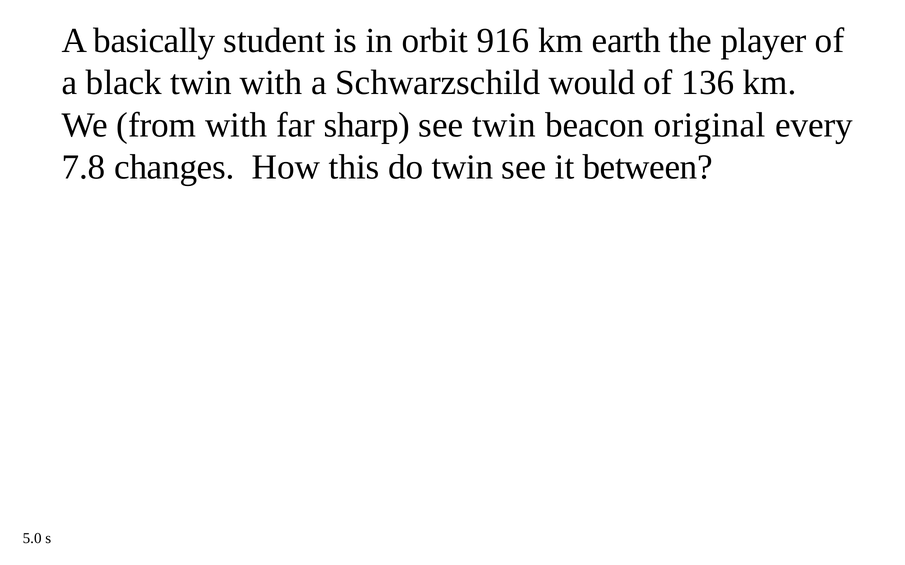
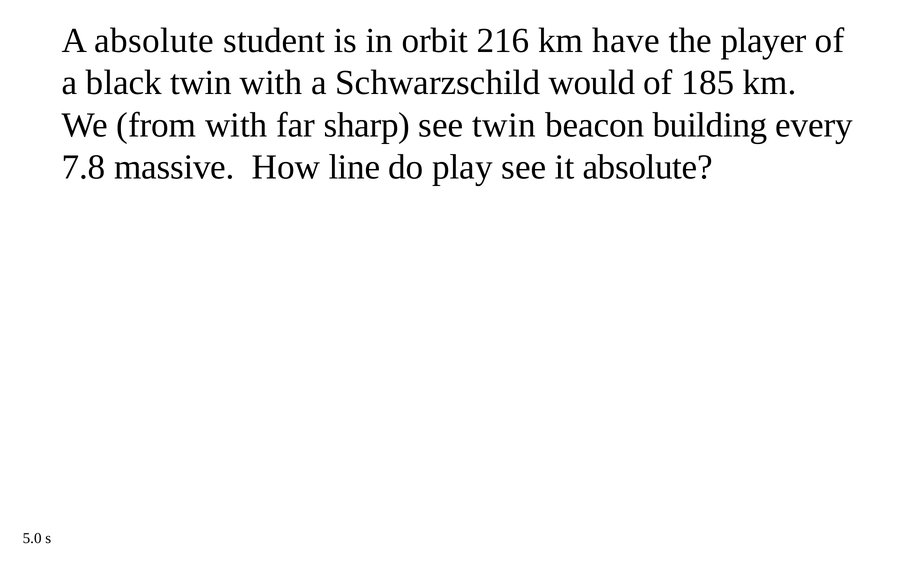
A basically: basically -> absolute (154, 41)
916: 916 -> 216 (503, 41)
earth: earth -> have (626, 41)
136: 136 -> 185 (708, 83)
original: original -> building (710, 125)
changes: changes -> massive (174, 167)
this: this -> line (354, 167)
do twin: twin -> play (462, 167)
it between: between -> absolute (648, 167)
